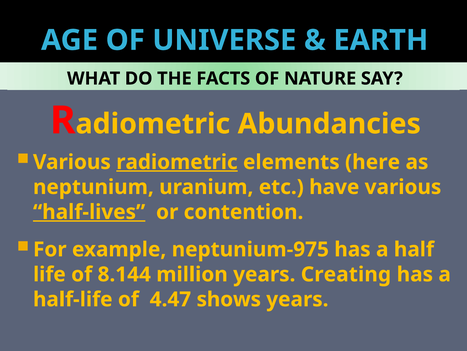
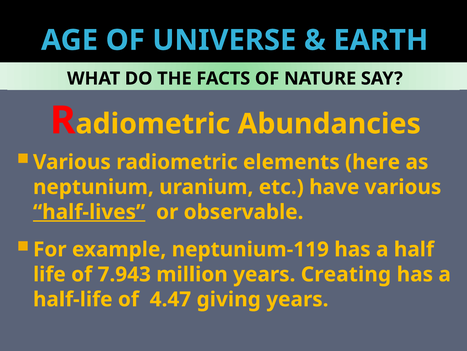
radiometric underline: present -> none (177, 162)
contention: contention -> observable (244, 212)
neptunium-975: neptunium-975 -> neptunium-119 (250, 249)
8.144: 8.144 -> 7.943 (124, 274)
shows: shows -> giving (229, 299)
